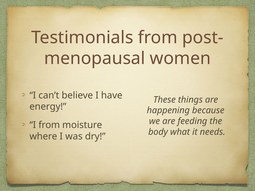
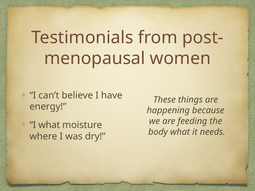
I from: from -> what (49, 125)
